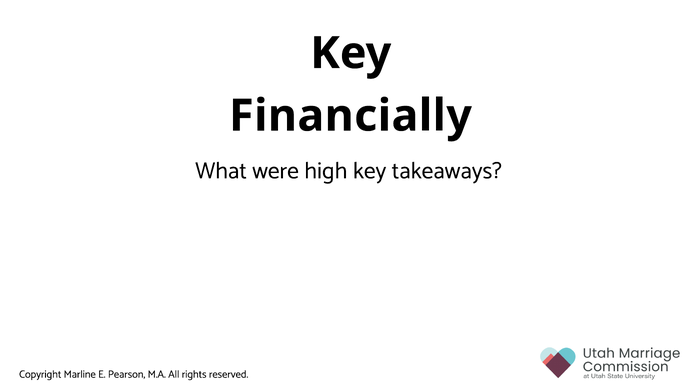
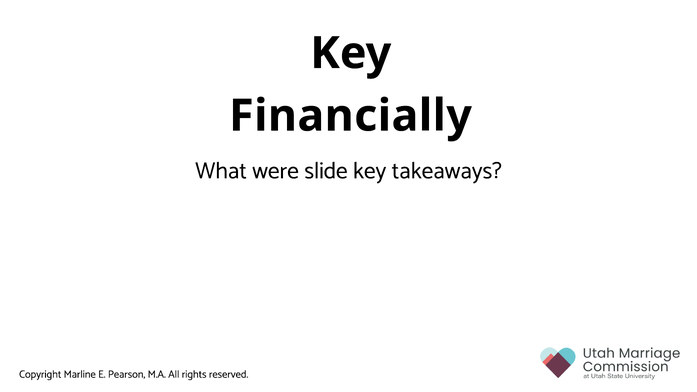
high: high -> slide (326, 171)
